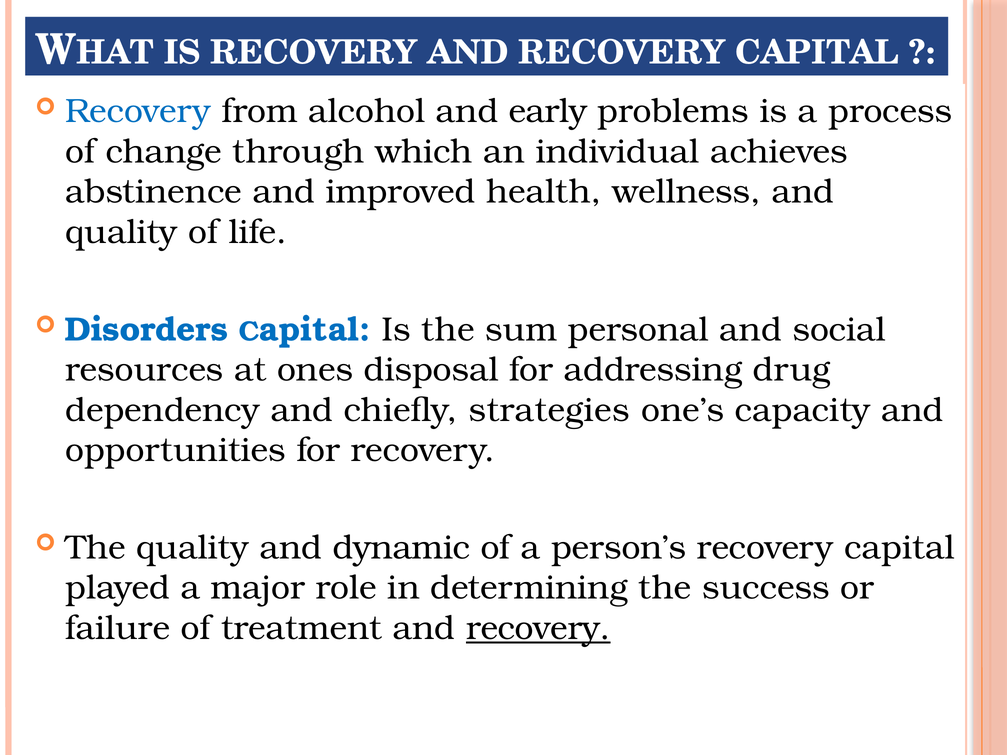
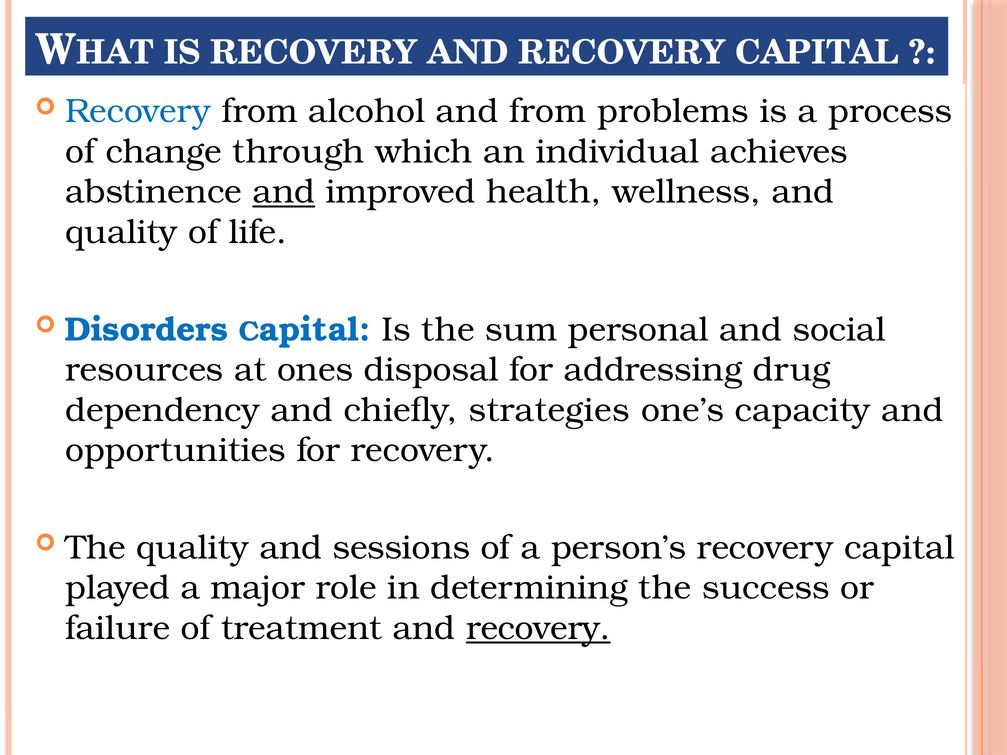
and early: early -> from (548, 111)
and underline: none -> present (284, 192)
dynamic: dynamic -> sessions (401, 548)
